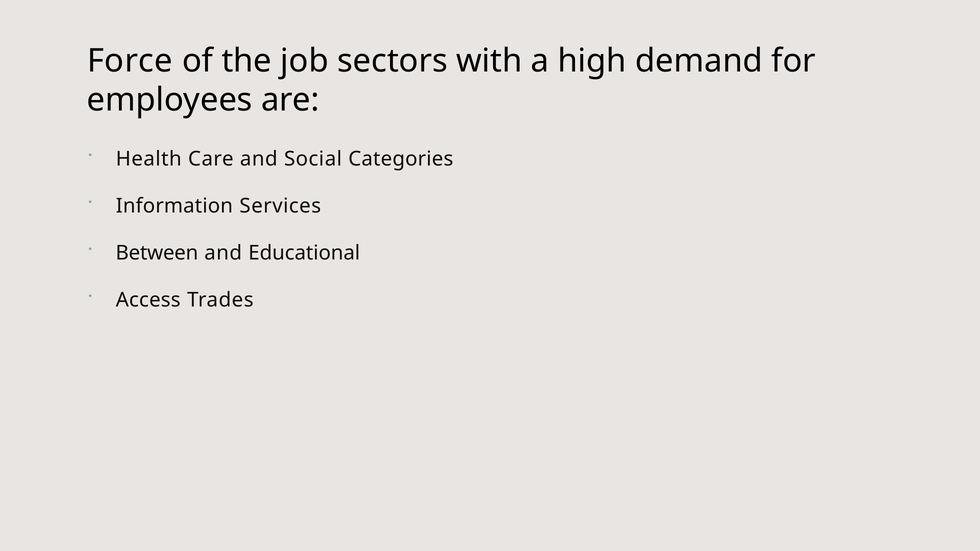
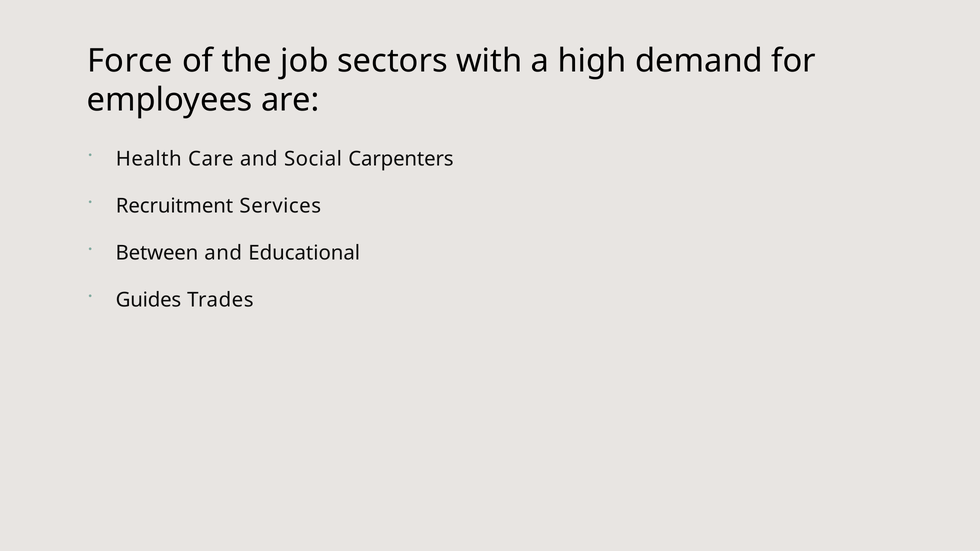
Categories: Categories -> Carpenters (401, 159)
Information: Information -> Recruitment (175, 206)
Access: Access -> Guides (148, 300)
